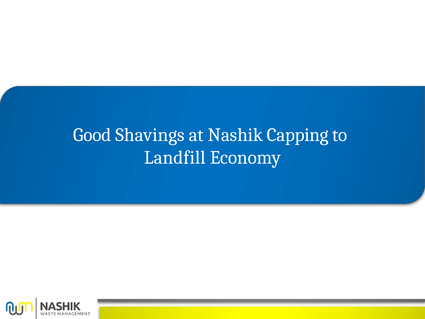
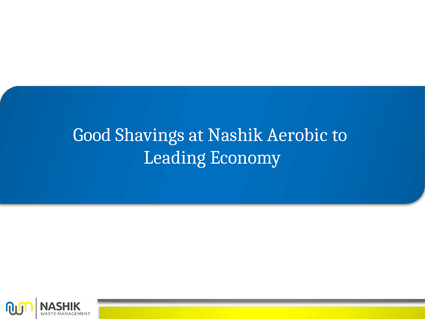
Capping: Capping -> Aerobic (297, 135)
Landfill: Landfill -> Leading (175, 157)
